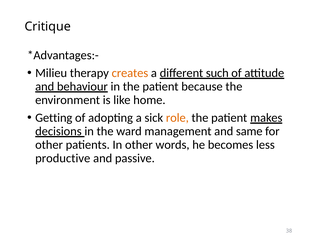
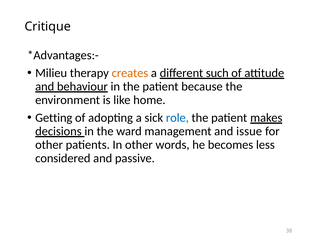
role colour: orange -> blue (177, 118)
same: same -> issue (249, 131)
productive: productive -> considered (63, 158)
